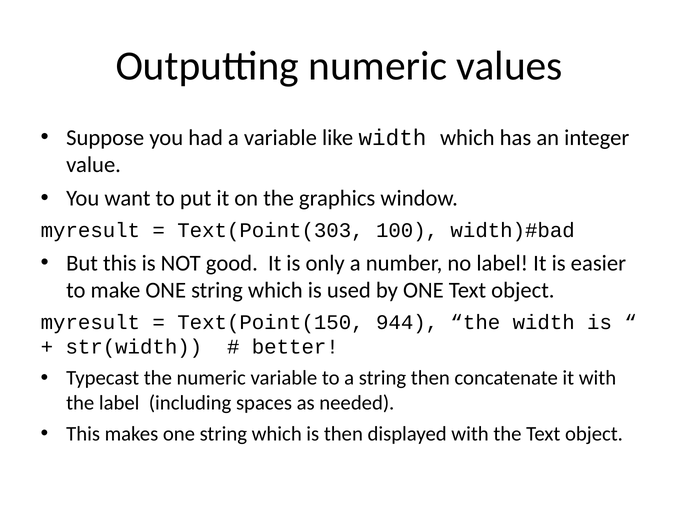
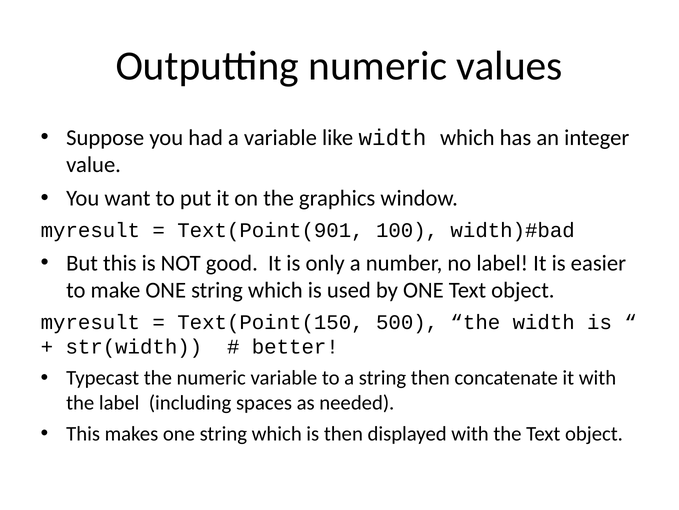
Text(Point(303: Text(Point(303 -> Text(Point(901 (270, 230)
944: 944 -> 500 (407, 322)
